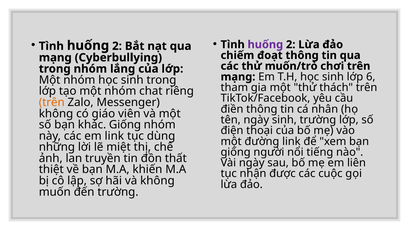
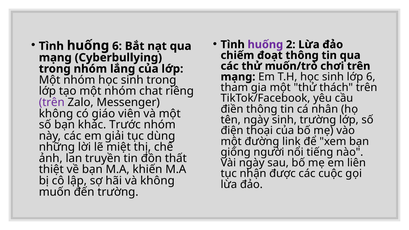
2: 2 -> 6 (117, 46)
trên colour: orange -> purple (52, 102)
khác Giống: Giống -> Trước (125, 125)
em link: link -> giải (114, 136)
